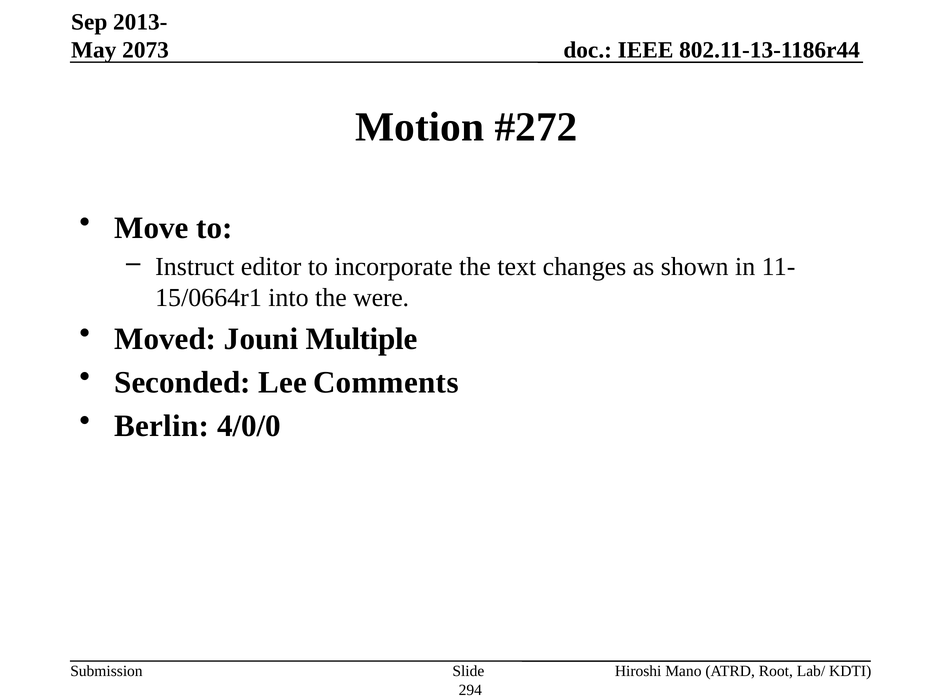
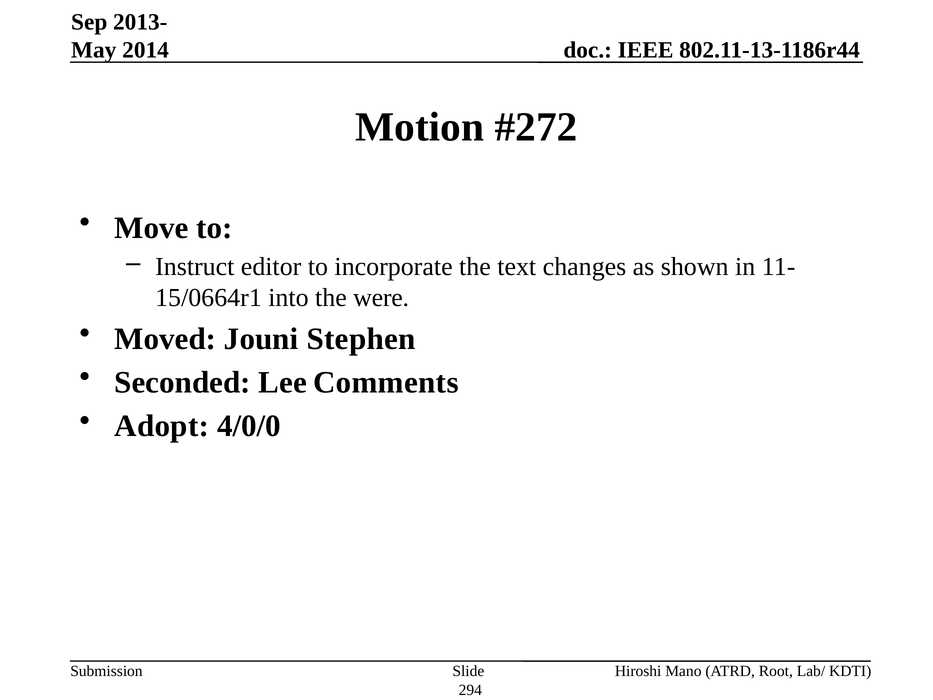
2073: 2073 -> 2014 (146, 50)
Multiple: Multiple -> Stephen (361, 339)
Berlin: Berlin -> Adopt (162, 426)
